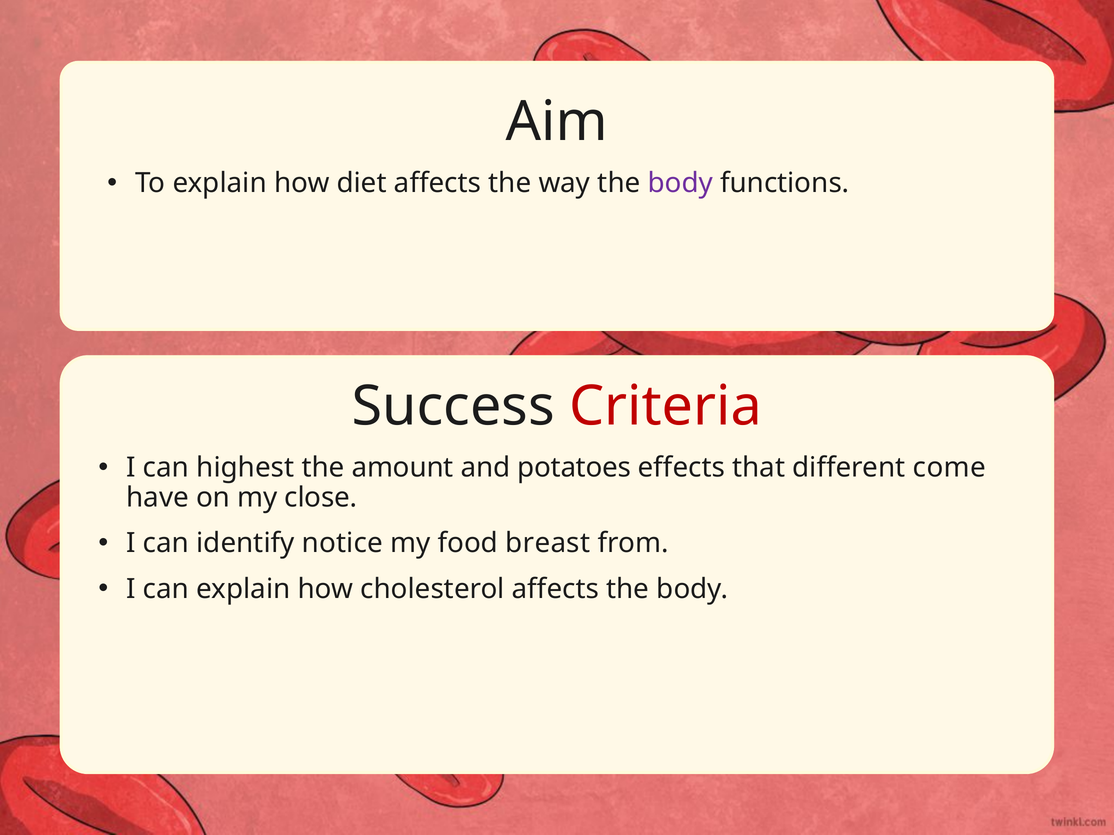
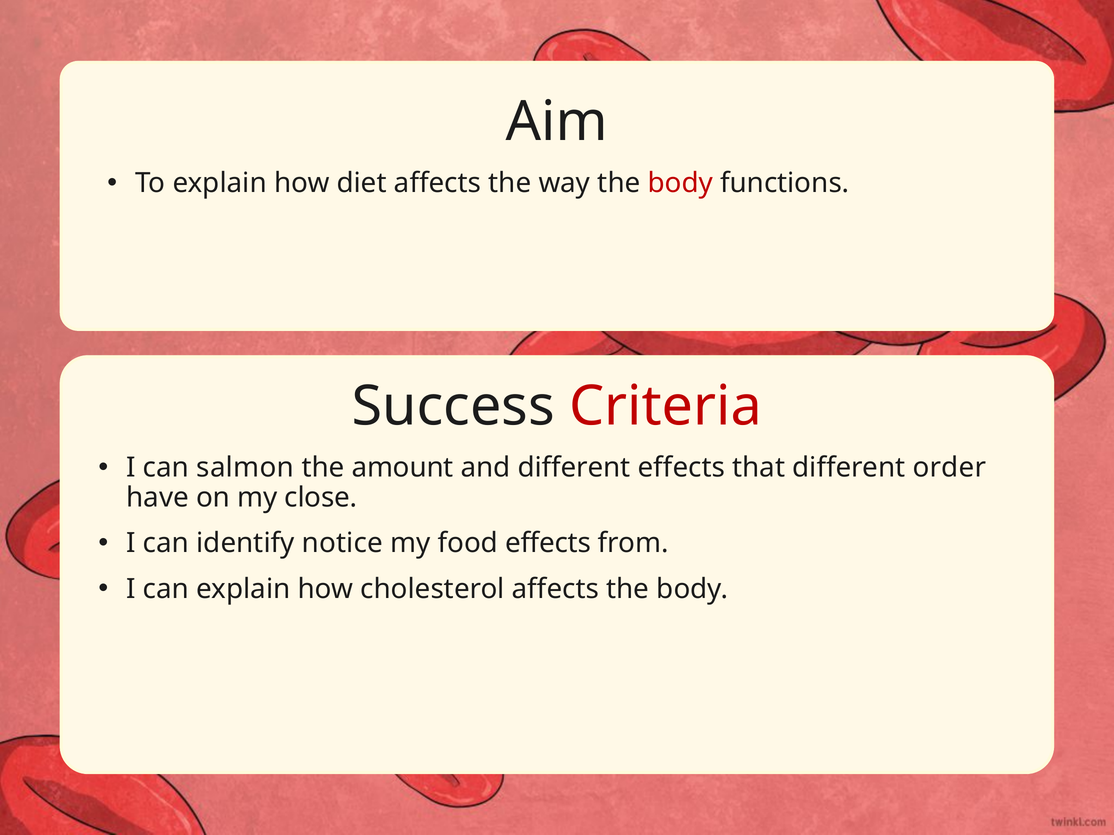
body colour: purple -> red (680, 183)
highest: highest -> salmon (245, 468)
and potatoes: potatoes -> different (574, 468)
come: come -> order (949, 468)
food breast: breast -> effects (548, 544)
